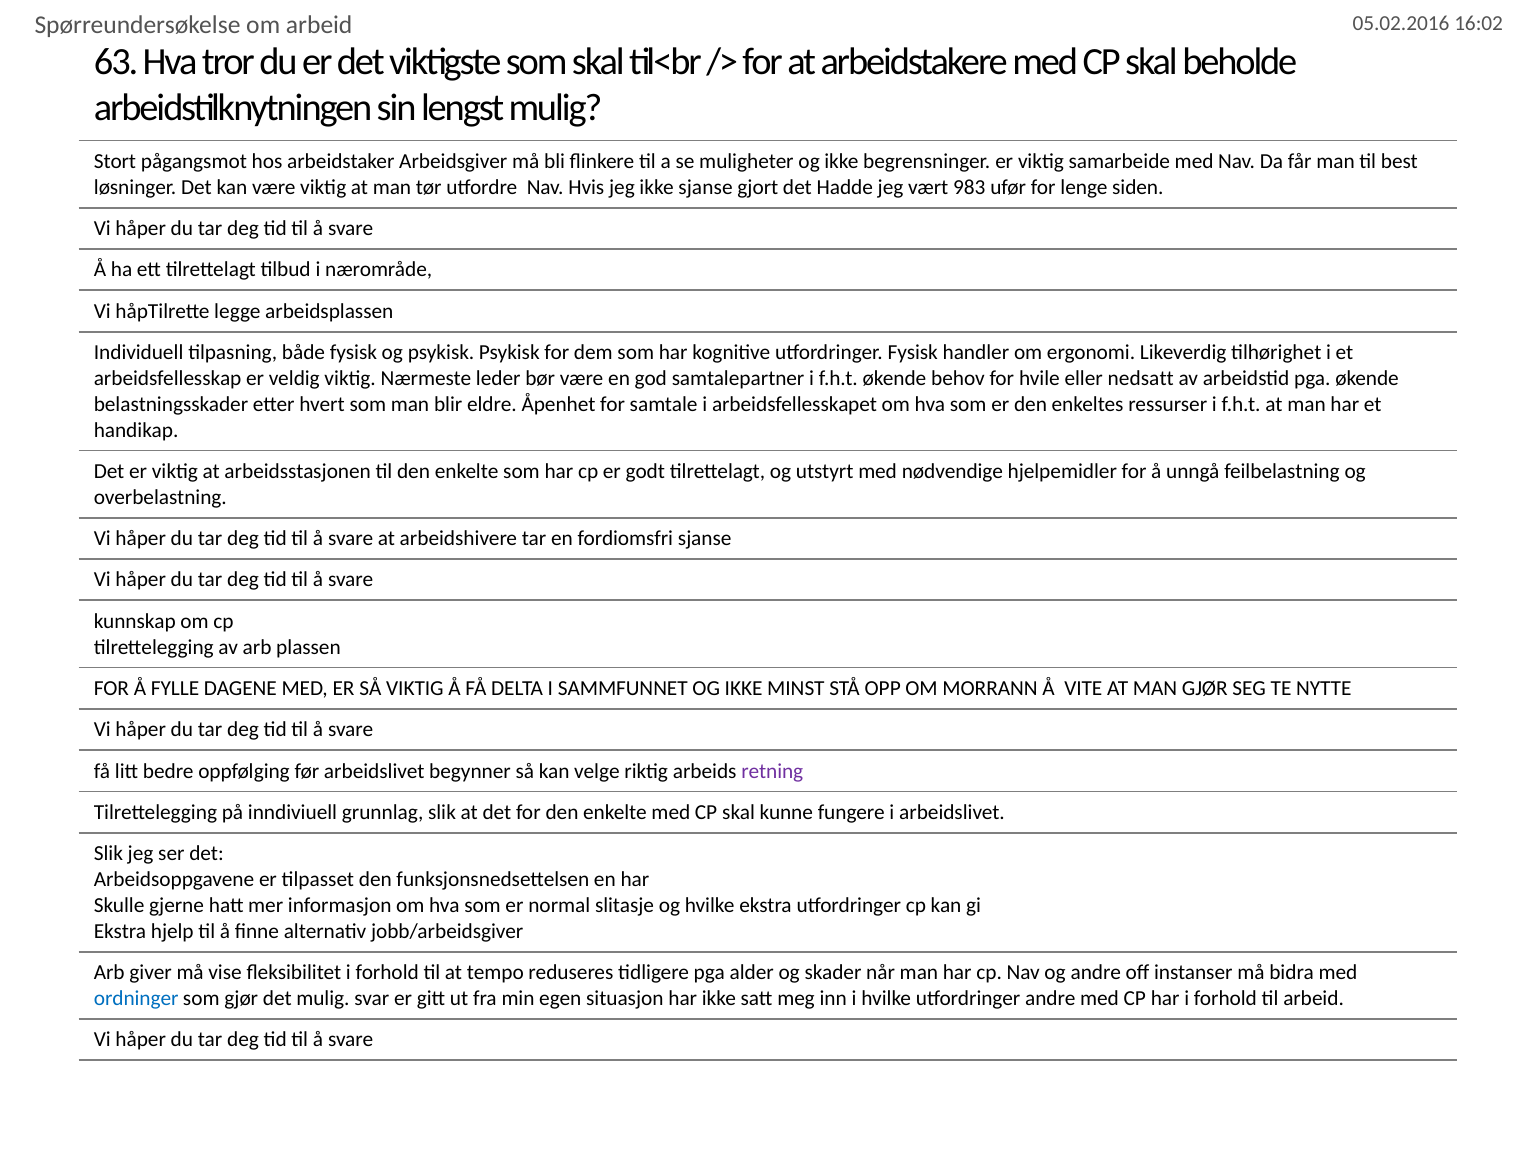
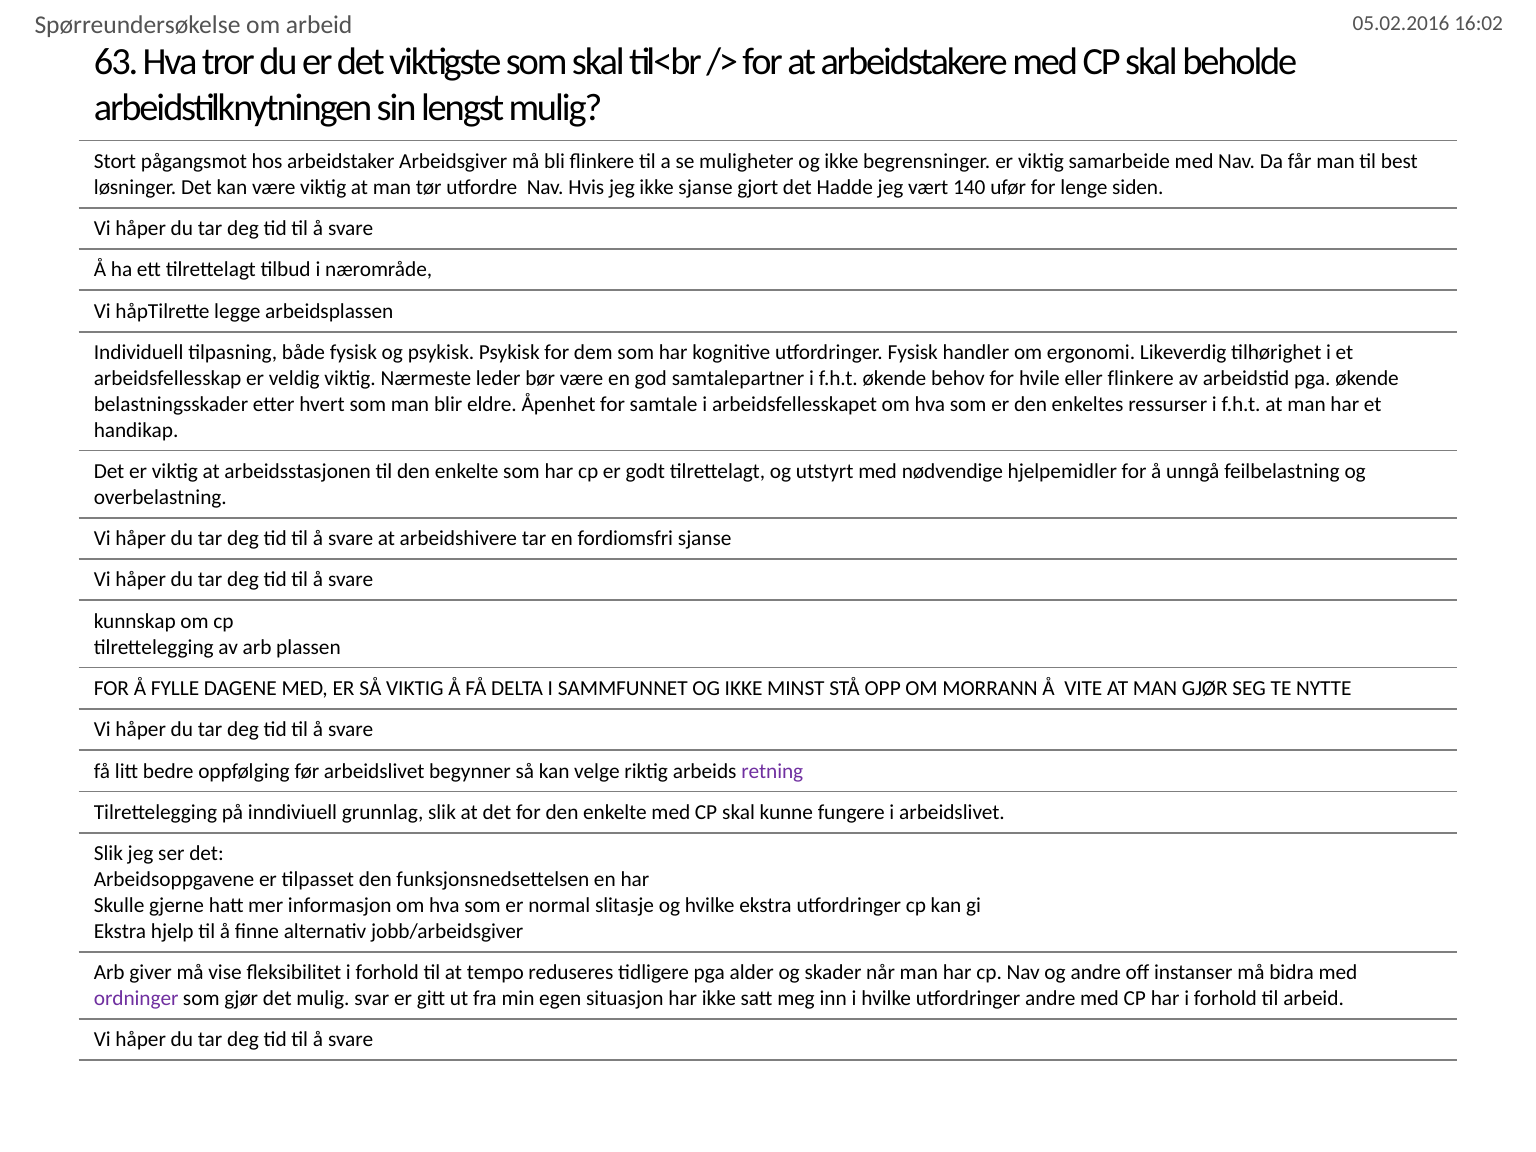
983: 983 -> 140 (969, 187)
eller nedsatt: nedsatt -> flinkere (1141, 378)
ordninger colour: blue -> purple (136, 998)
